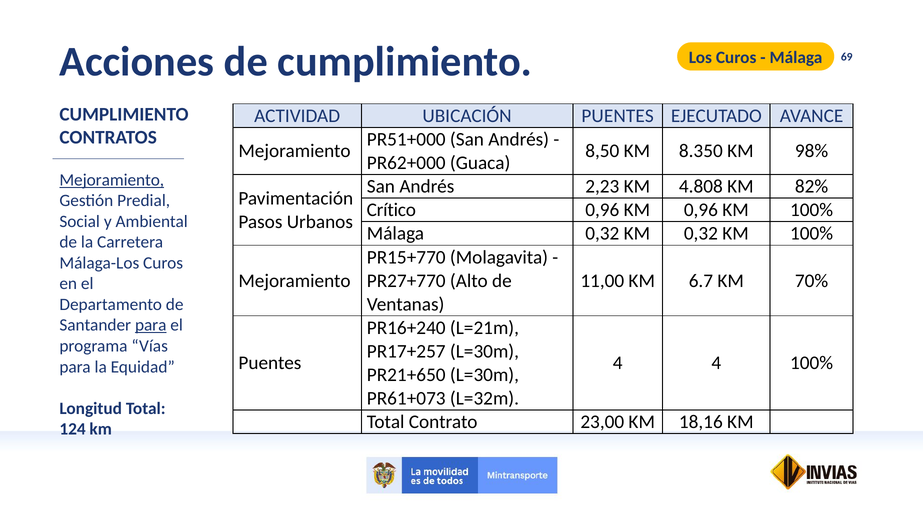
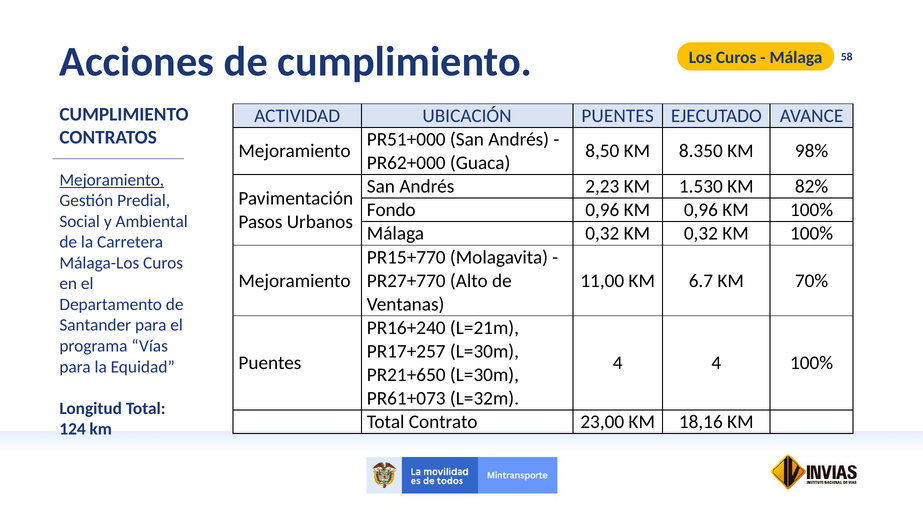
69: 69 -> 58 (847, 57)
4.808: 4.808 -> 1.530 (701, 187)
Crítico: Crítico -> Fondo (391, 210)
para underline: present -> none (151, 325)
